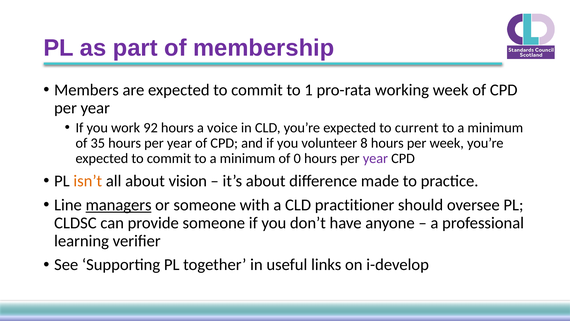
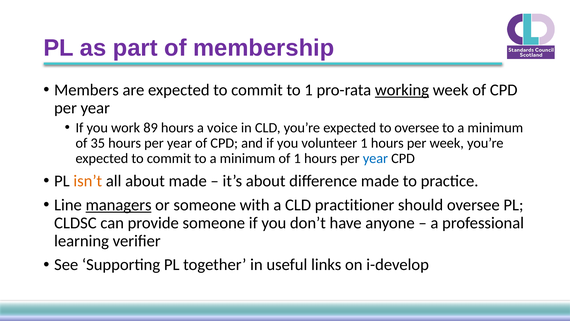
working underline: none -> present (402, 90)
92: 92 -> 89 (151, 128)
to current: current -> oversee (417, 128)
volunteer 8: 8 -> 1 (364, 143)
of 0: 0 -> 1 (297, 158)
year colour: purple -> blue (375, 158)
about vision: vision -> made (188, 181)
